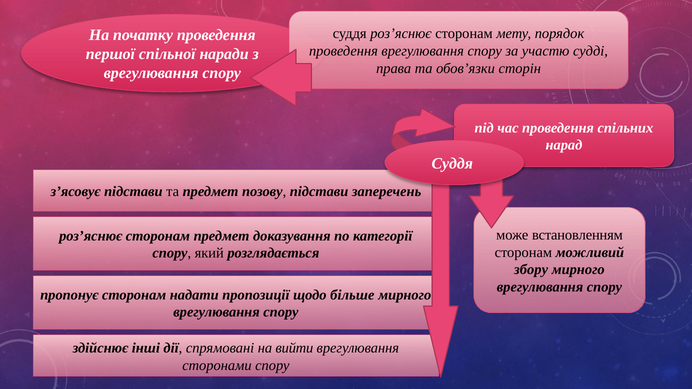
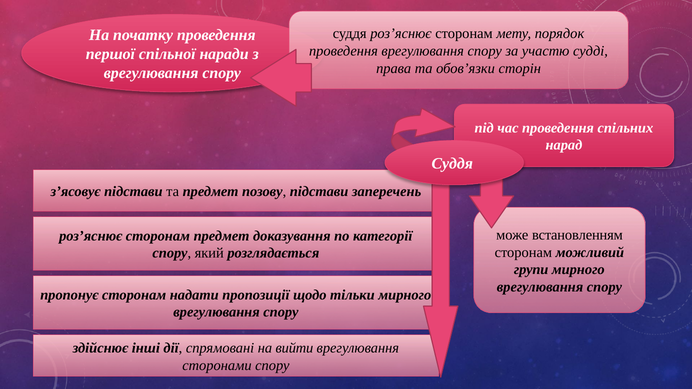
збору: збору -> групи (531, 270)
більше: більше -> тільки (352, 295)
